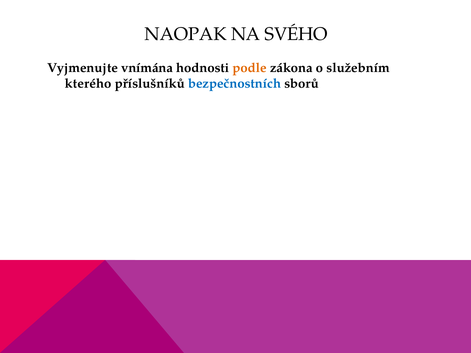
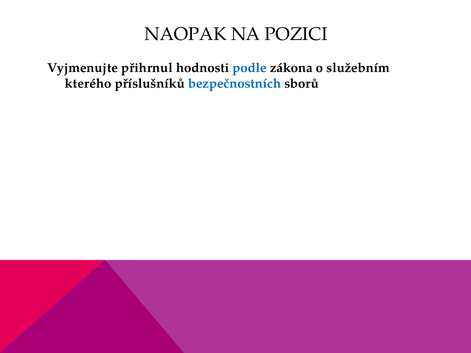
SVÉHO: SVÉHO -> POZICI (296, 34)
vnímána: vnímána -> přihrnul (147, 68)
podle colour: orange -> blue (250, 68)
